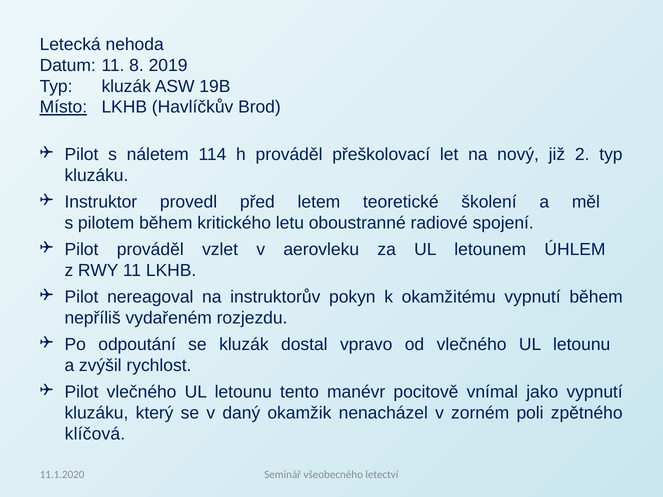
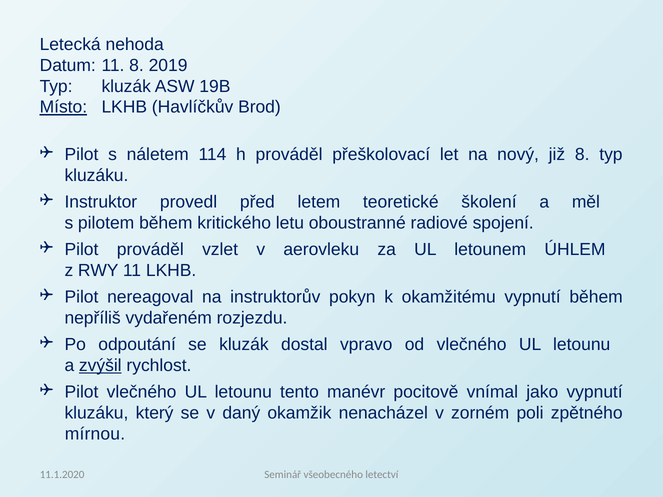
již 2: 2 -> 8 (582, 155)
zvýšil underline: none -> present (100, 366)
klíčová: klíčová -> mírnou (95, 434)
